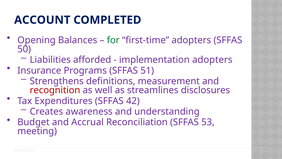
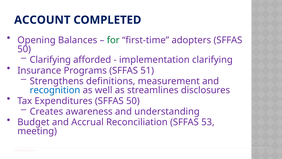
Liabilities: Liabilities -> Clarifying (50, 60)
implementation adopters: adopters -> clarifying (212, 60)
recognition colour: red -> blue (55, 90)
Expenditures SFFAS 42: 42 -> 50 (133, 101)
